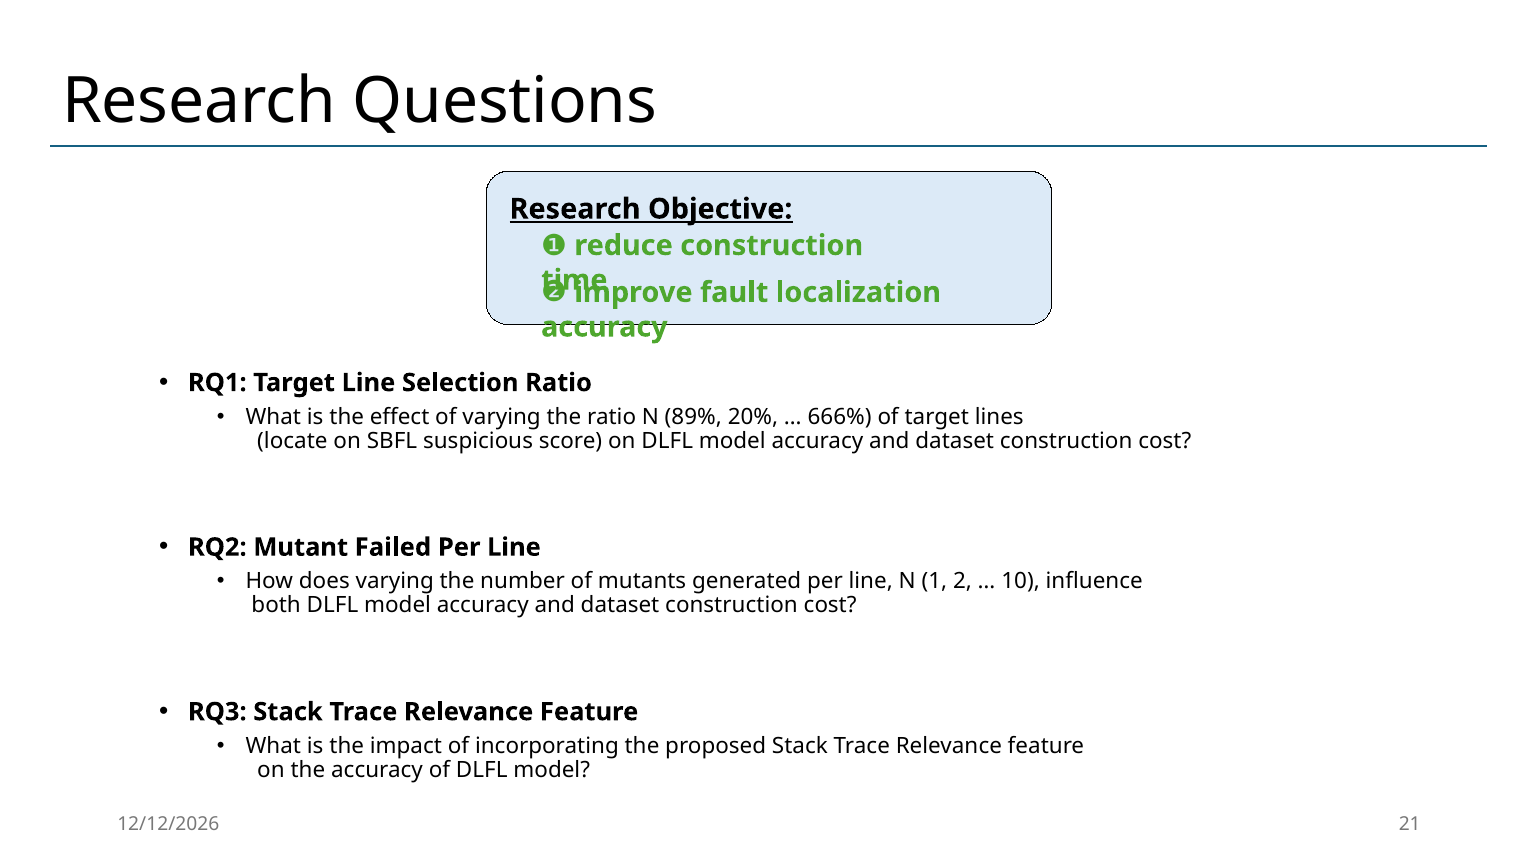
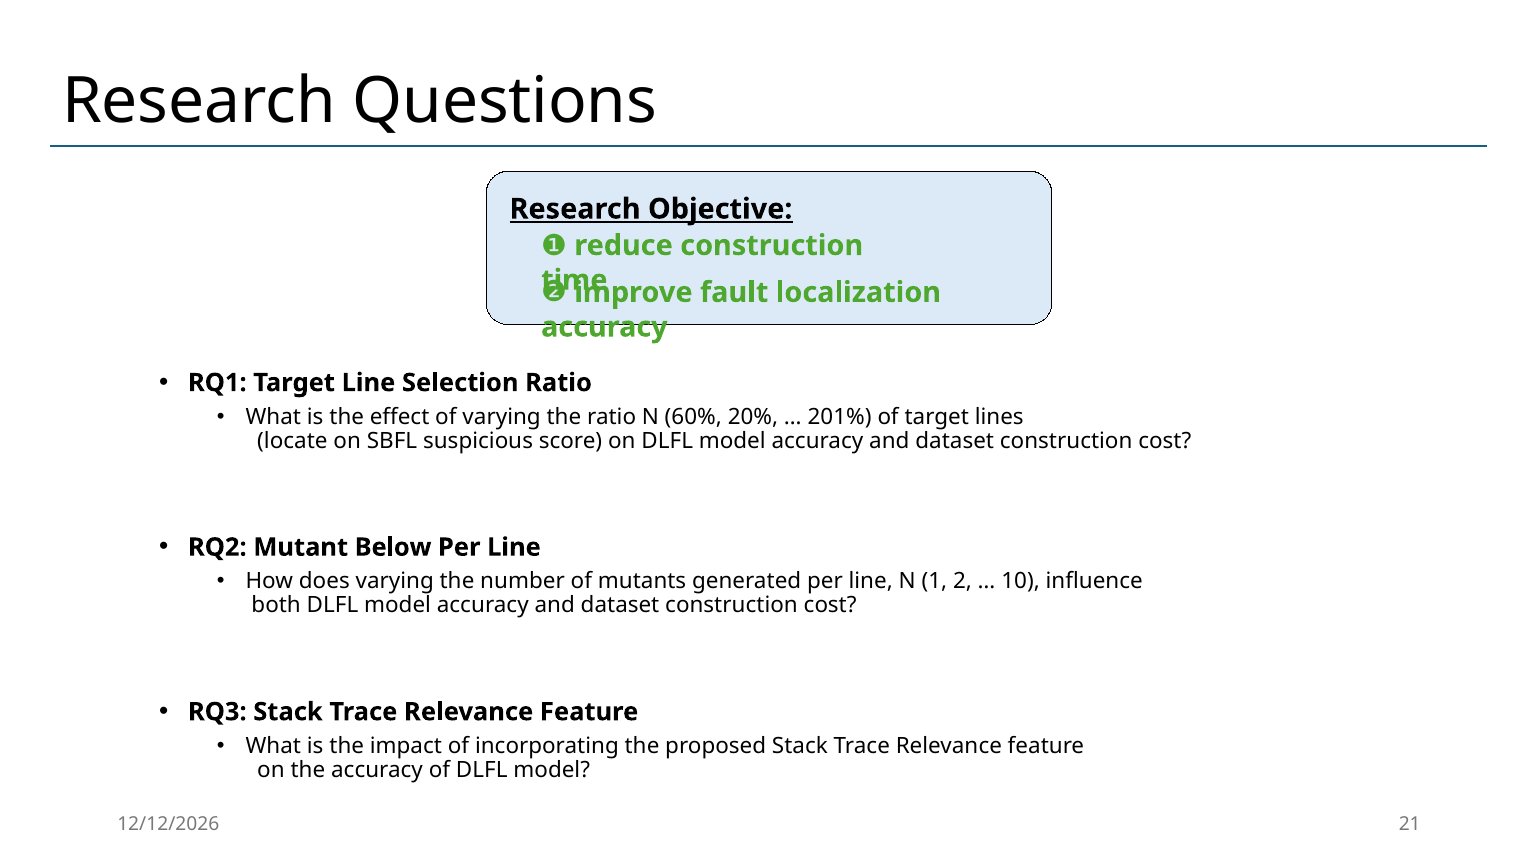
89%: 89% -> 60% (693, 417)
666%: 666% -> 201% (840, 417)
Failed: Failed -> Below (393, 547)
